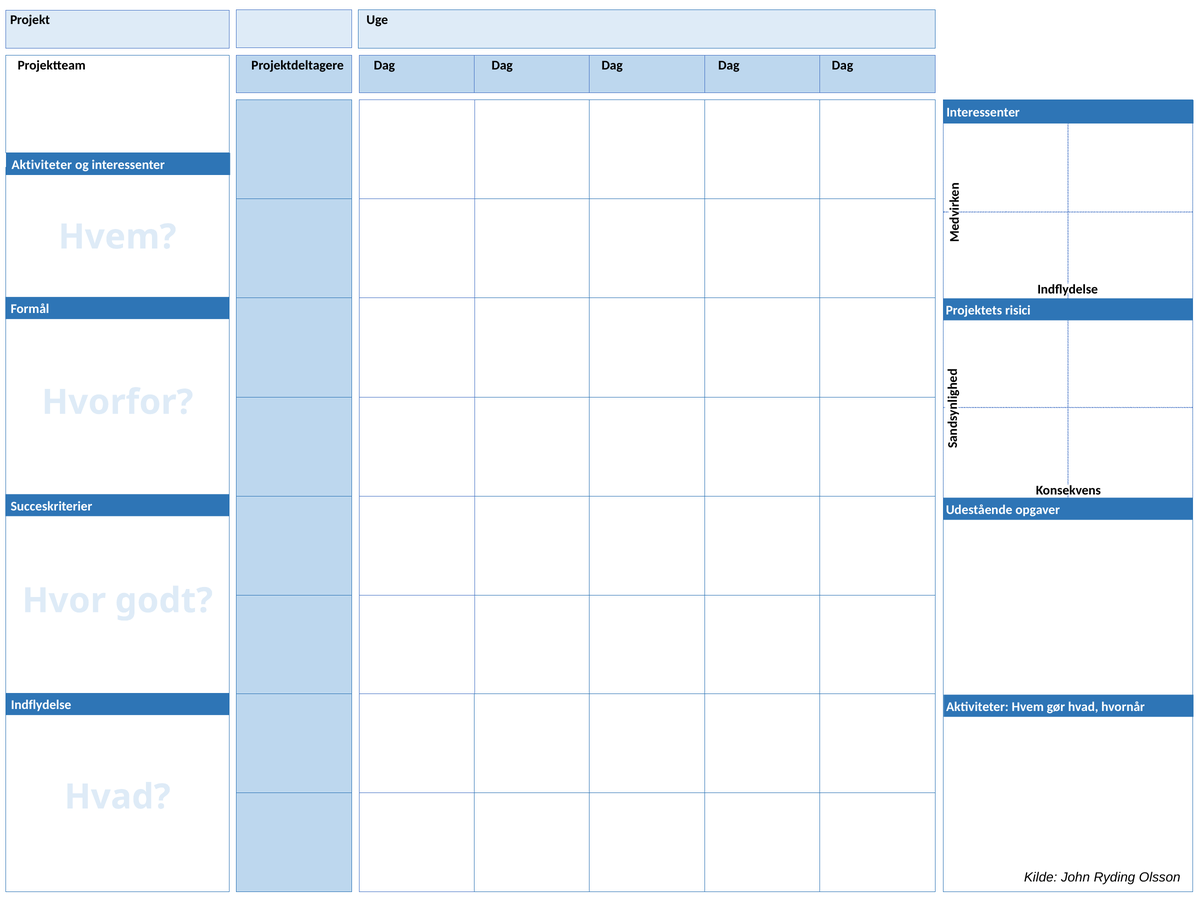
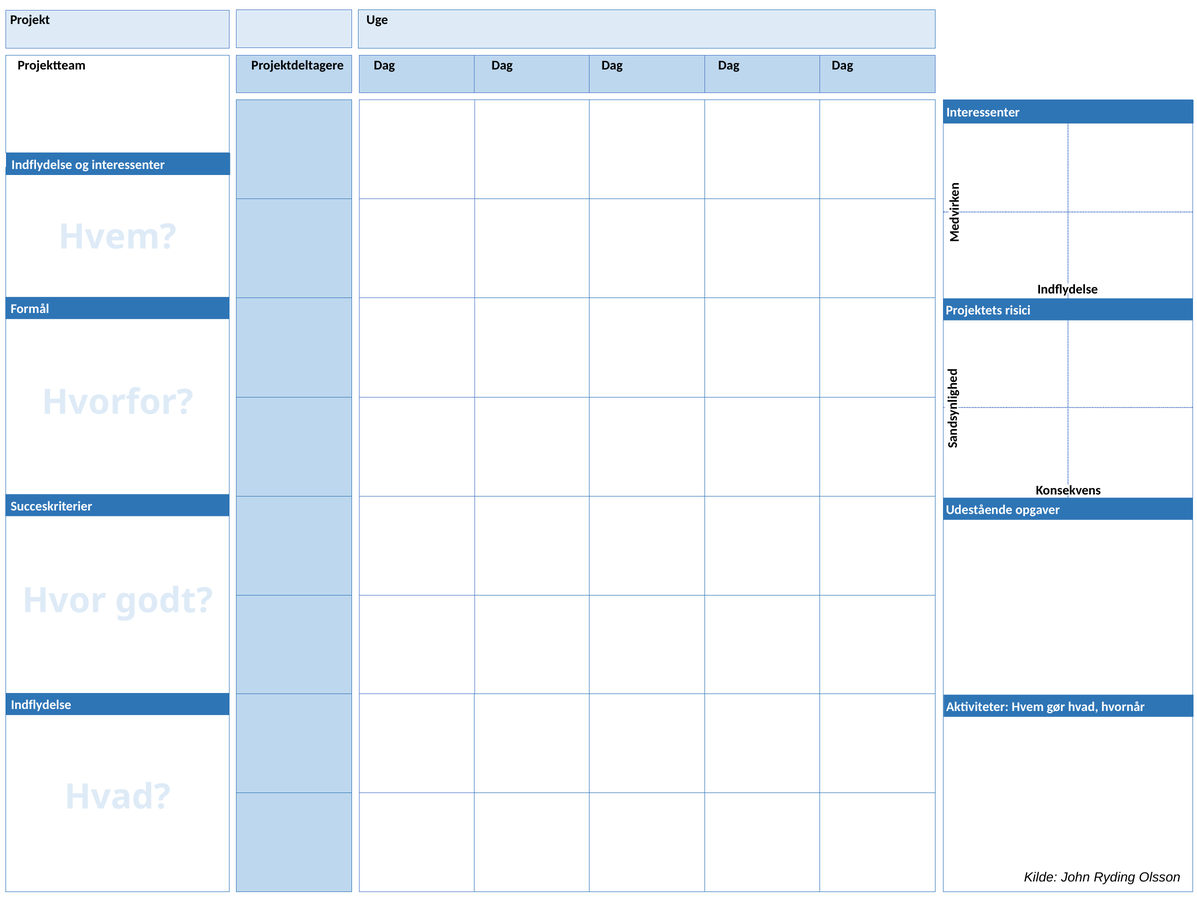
Aktiviteter: Aktiviteter -> Indflydelse (42, 165)
